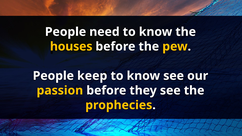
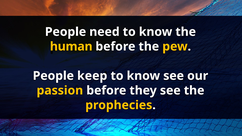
houses: houses -> human (71, 47)
